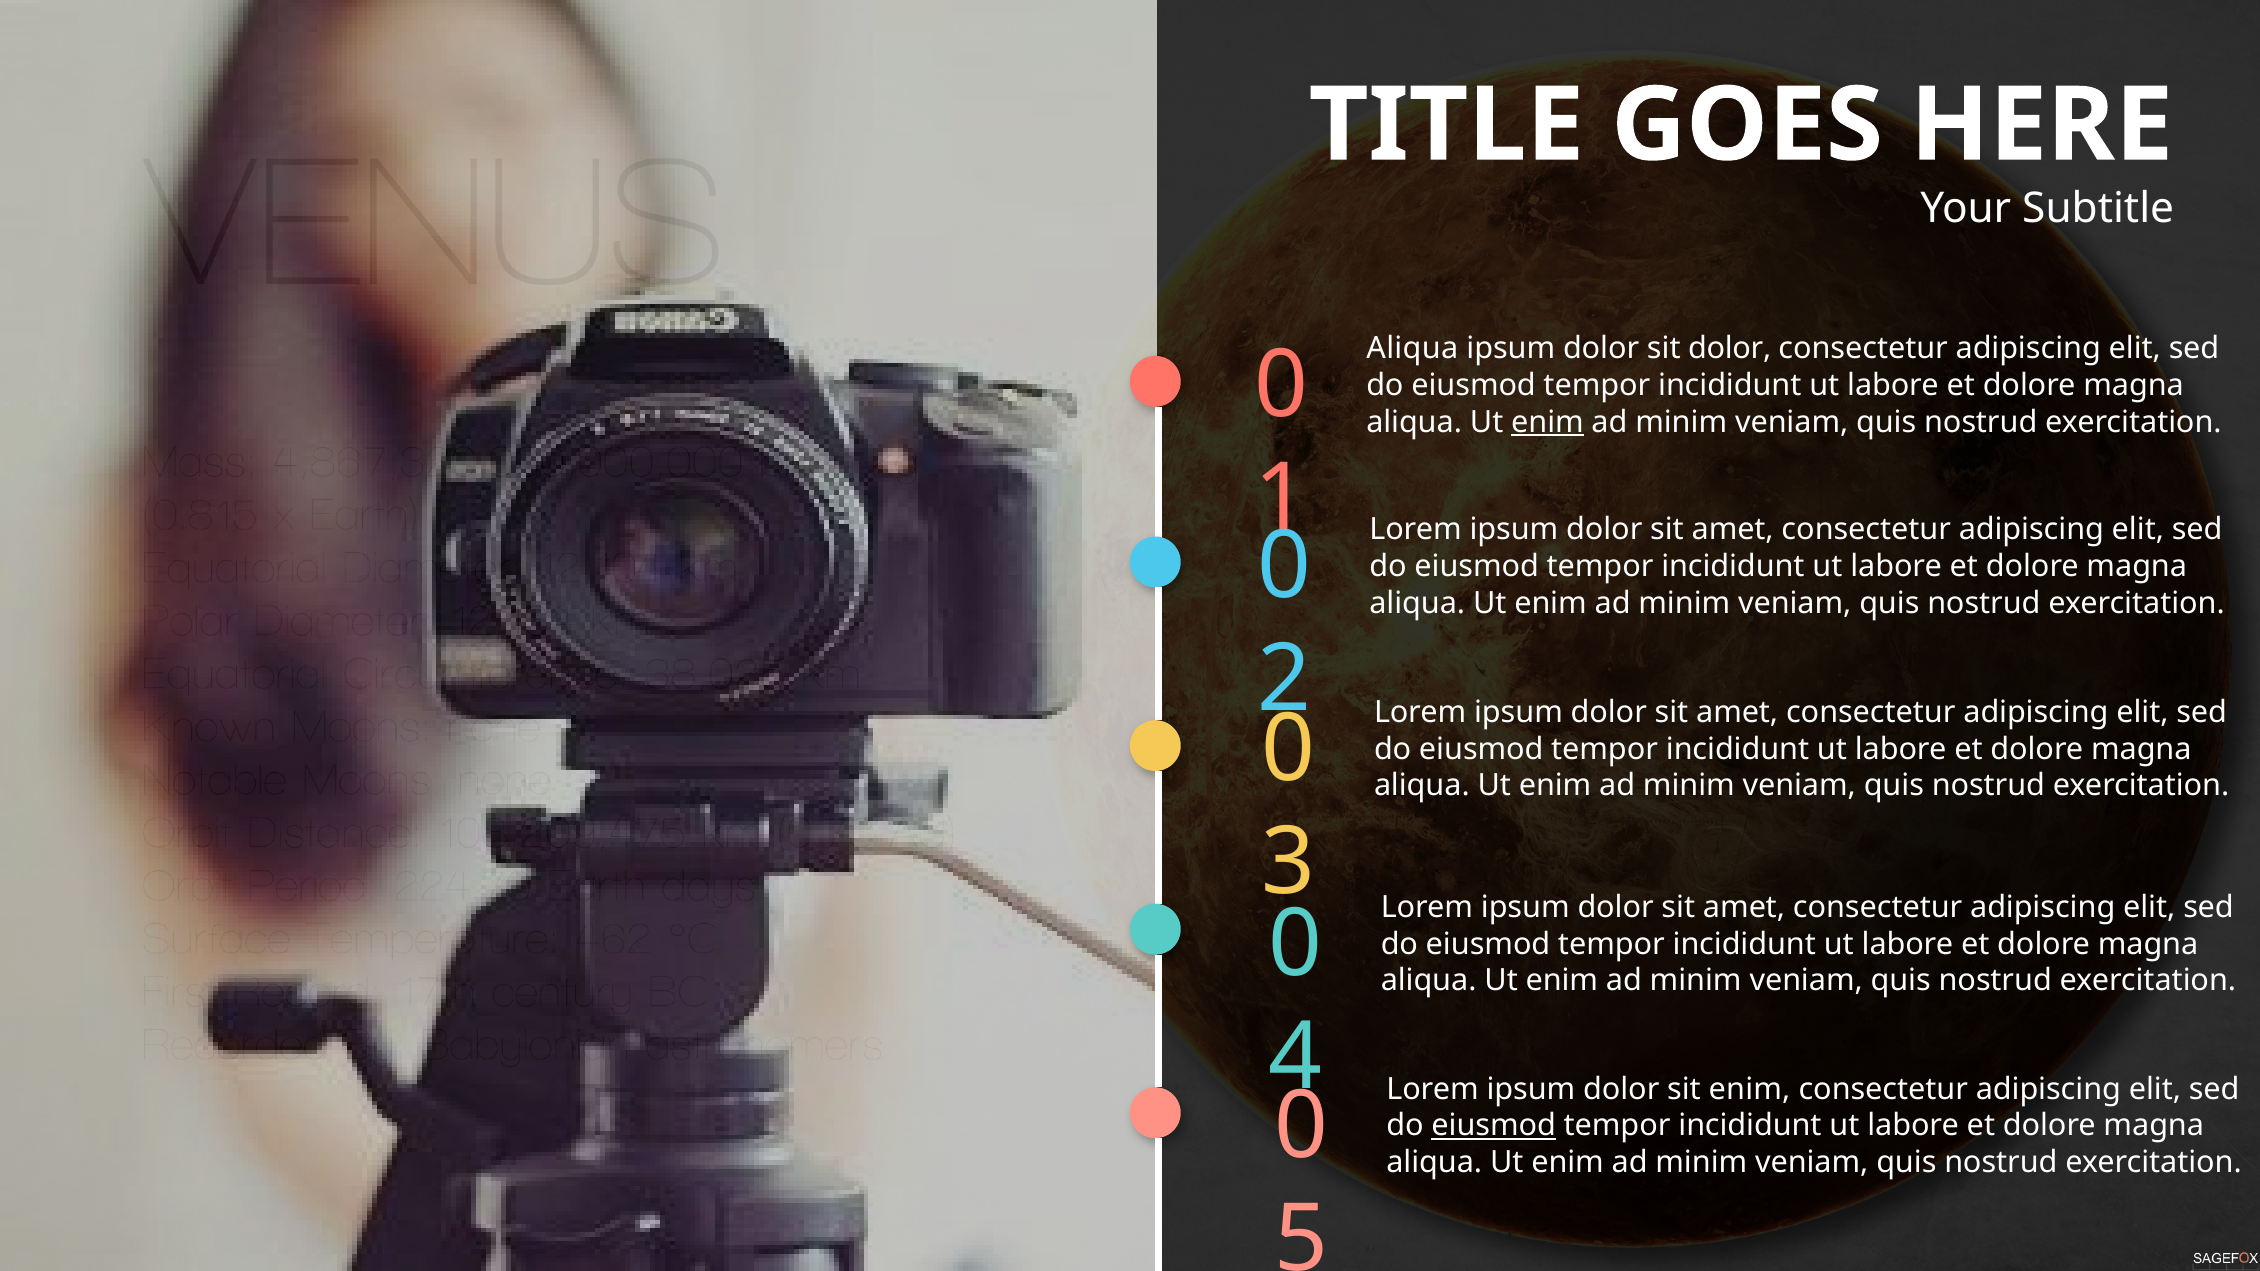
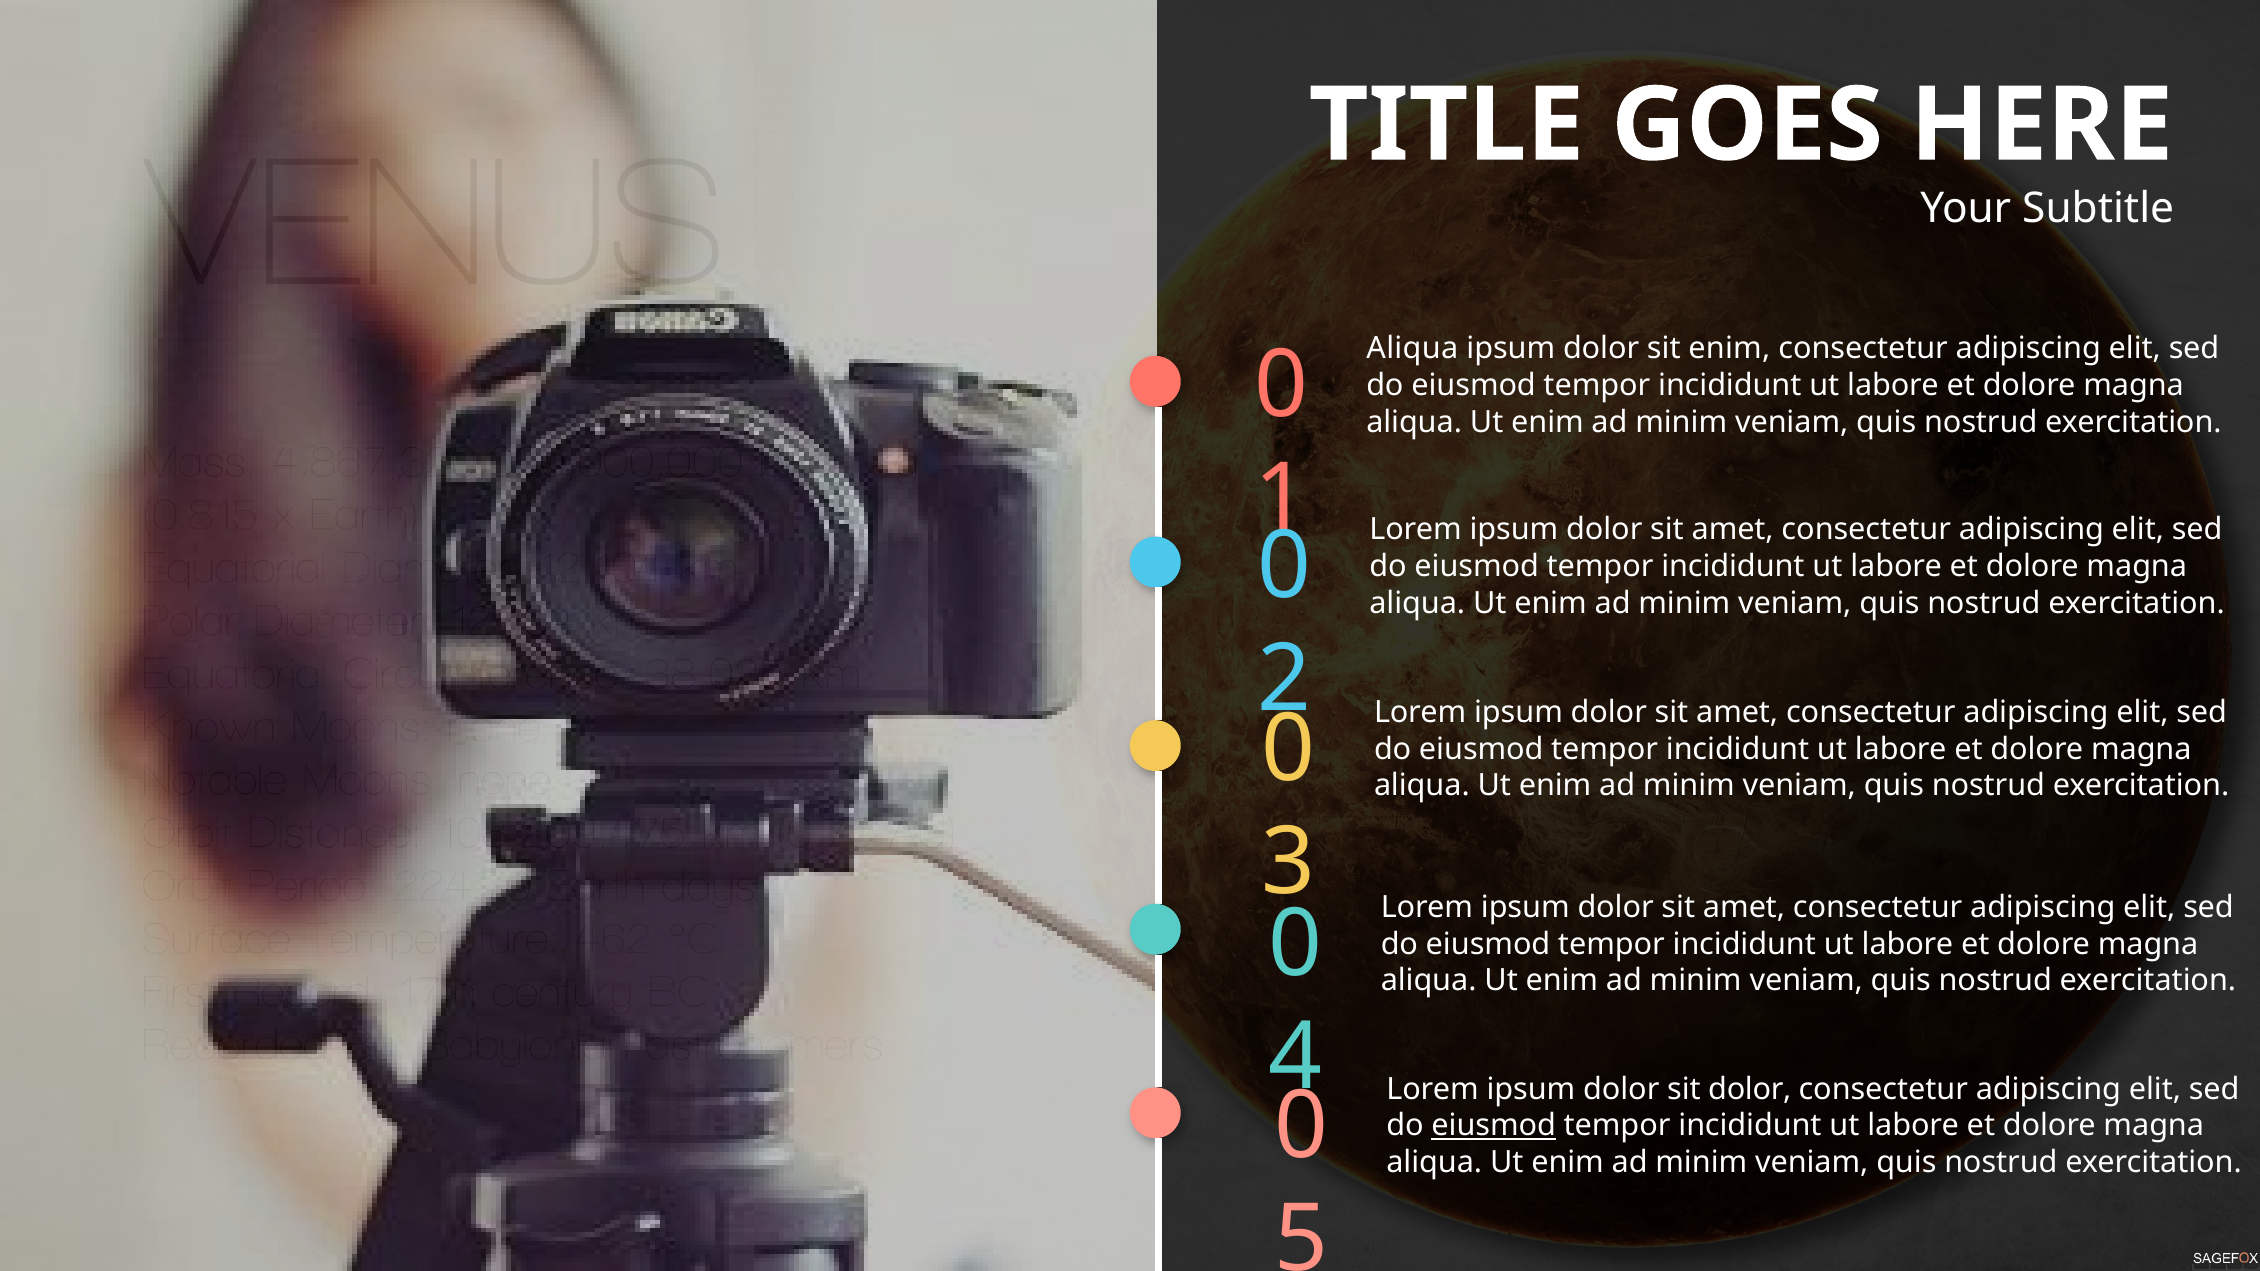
sit dolor: dolor -> enim (1729, 349)
enim underline: present -> none (1547, 422)
sit enim: enim -> dolor (1750, 1089)
